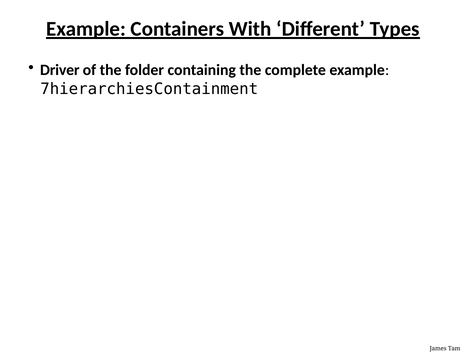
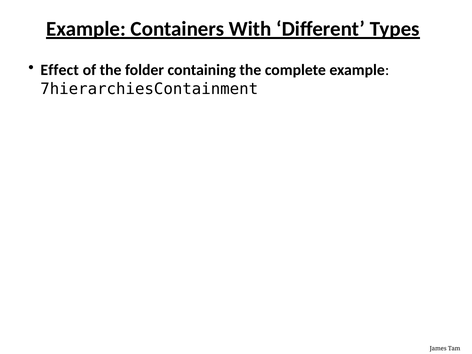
Driver: Driver -> Effect (60, 70)
